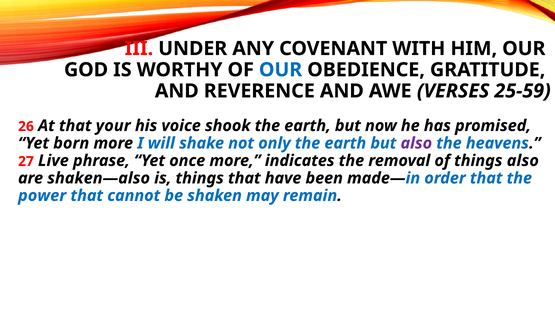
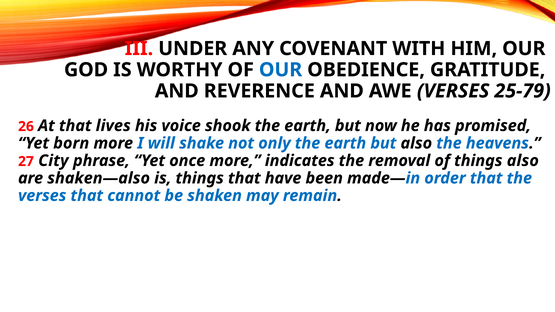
25-59: 25-59 -> 25-79 (523, 91)
your: your -> lives (113, 126)
also colour: purple -> black (416, 143)
Live: Live -> City (53, 161)
power: power -> verses (42, 196)
